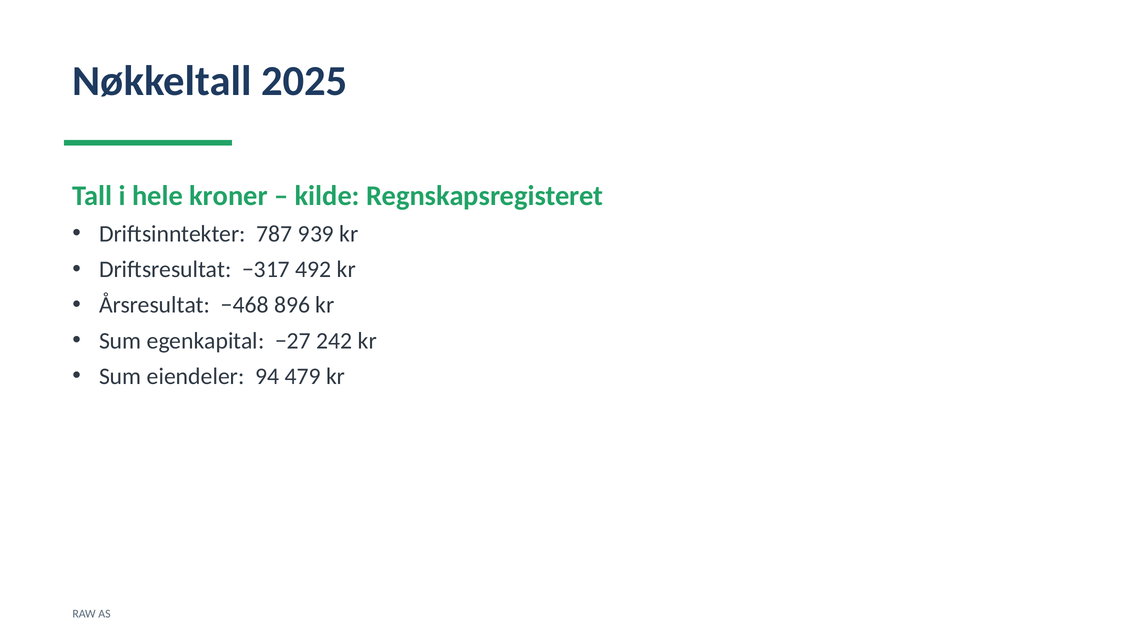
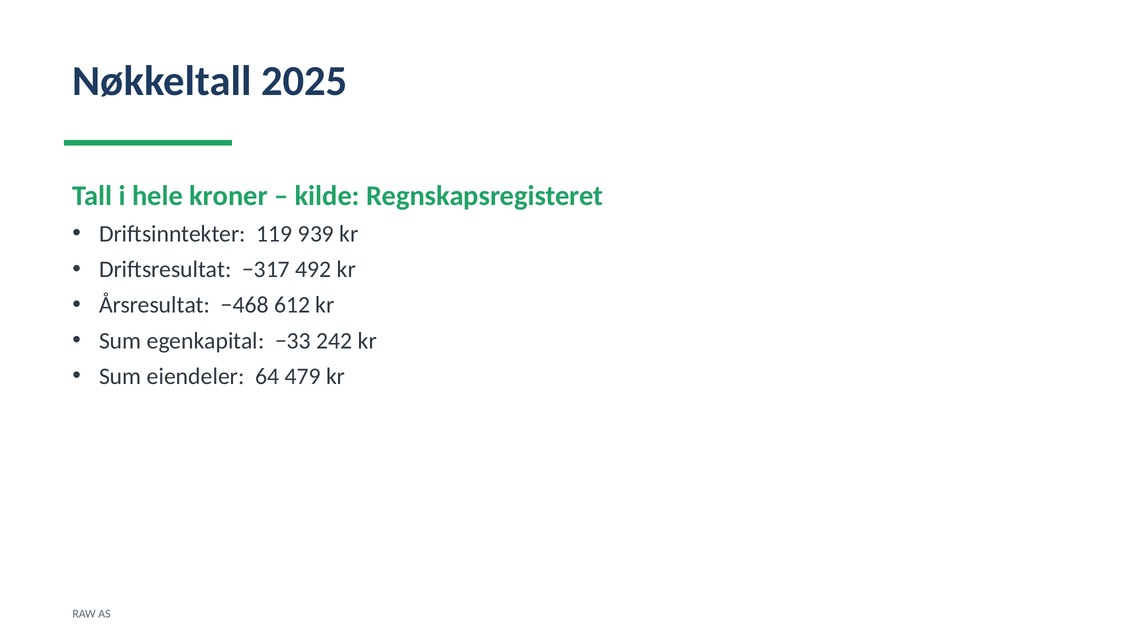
787: 787 -> 119 (274, 234)
896: 896 -> 612 (292, 305)
−27: −27 -> −33 (293, 341)
94: 94 -> 64 (267, 376)
